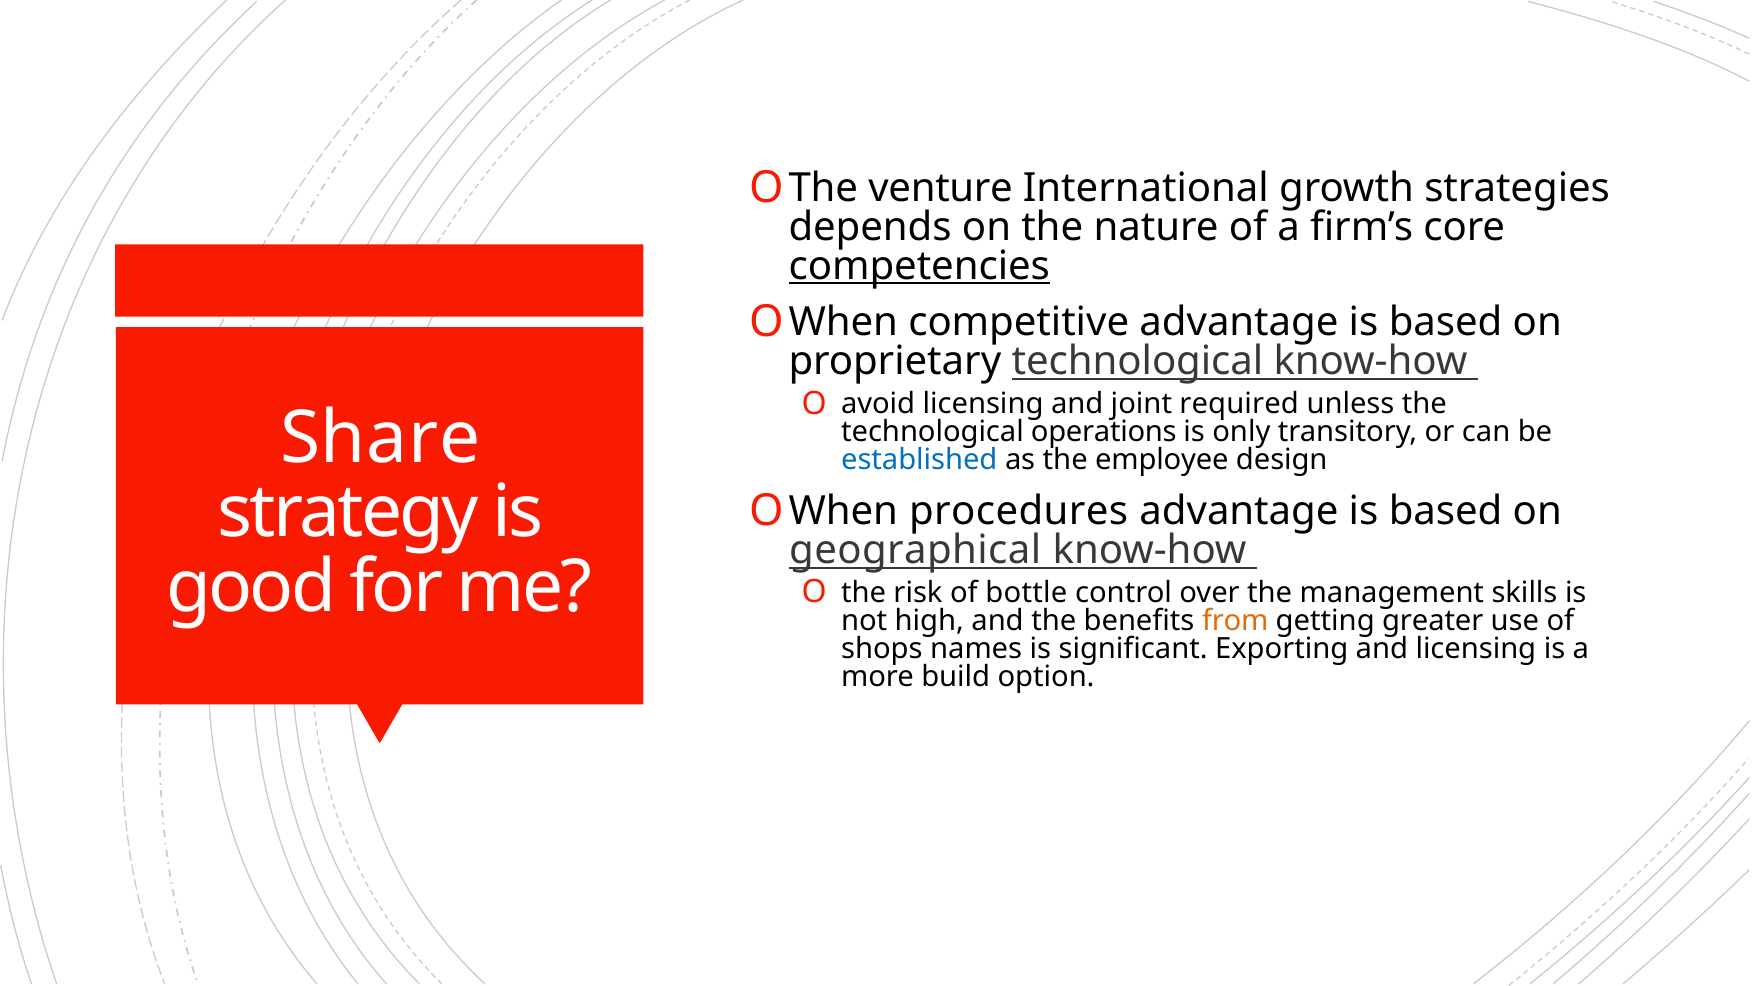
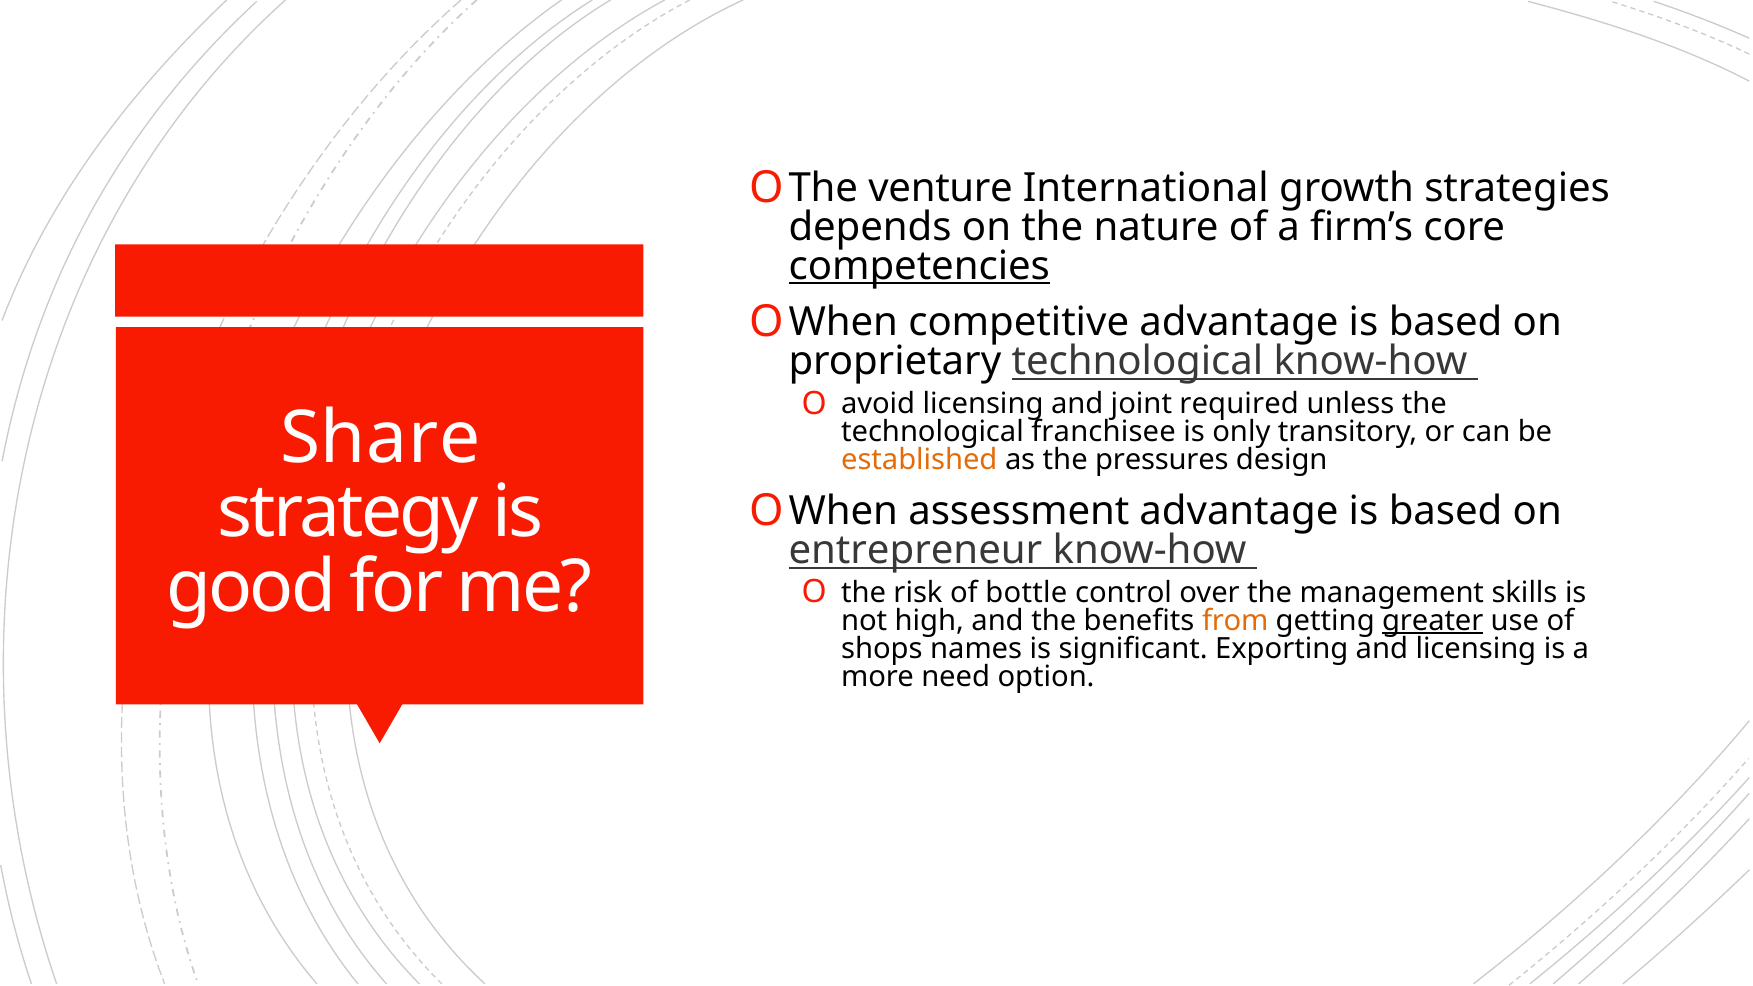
operations: operations -> franchisee (1104, 432)
established colour: blue -> orange (919, 460)
employee: employee -> pressures (1162, 460)
procedures: procedures -> assessment (1019, 511)
geographical: geographical -> entrepreneur (915, 550)
greater underline: none -> present (1433, 621)
build: build -> need (956, 677)
